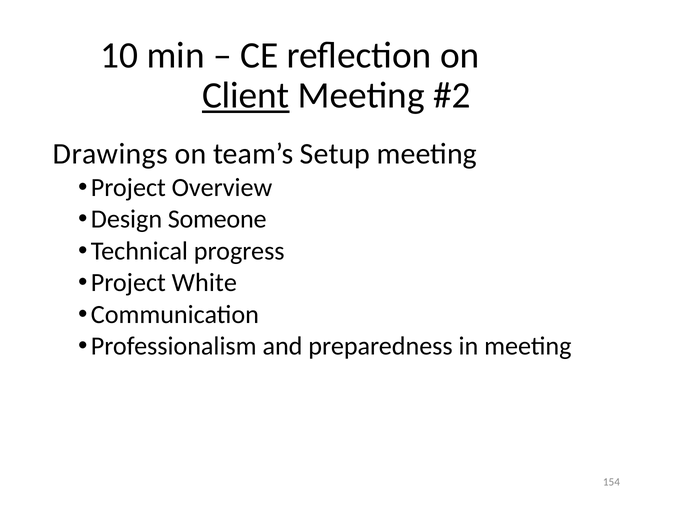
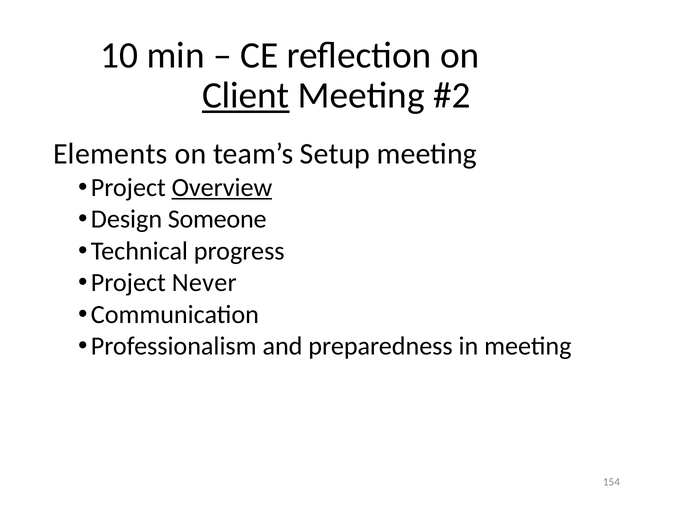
Drawings: Drawings -> Elements (110, 154)
Overview underline: none -> present (222, 187)
White: White -> Never (204, 283)
